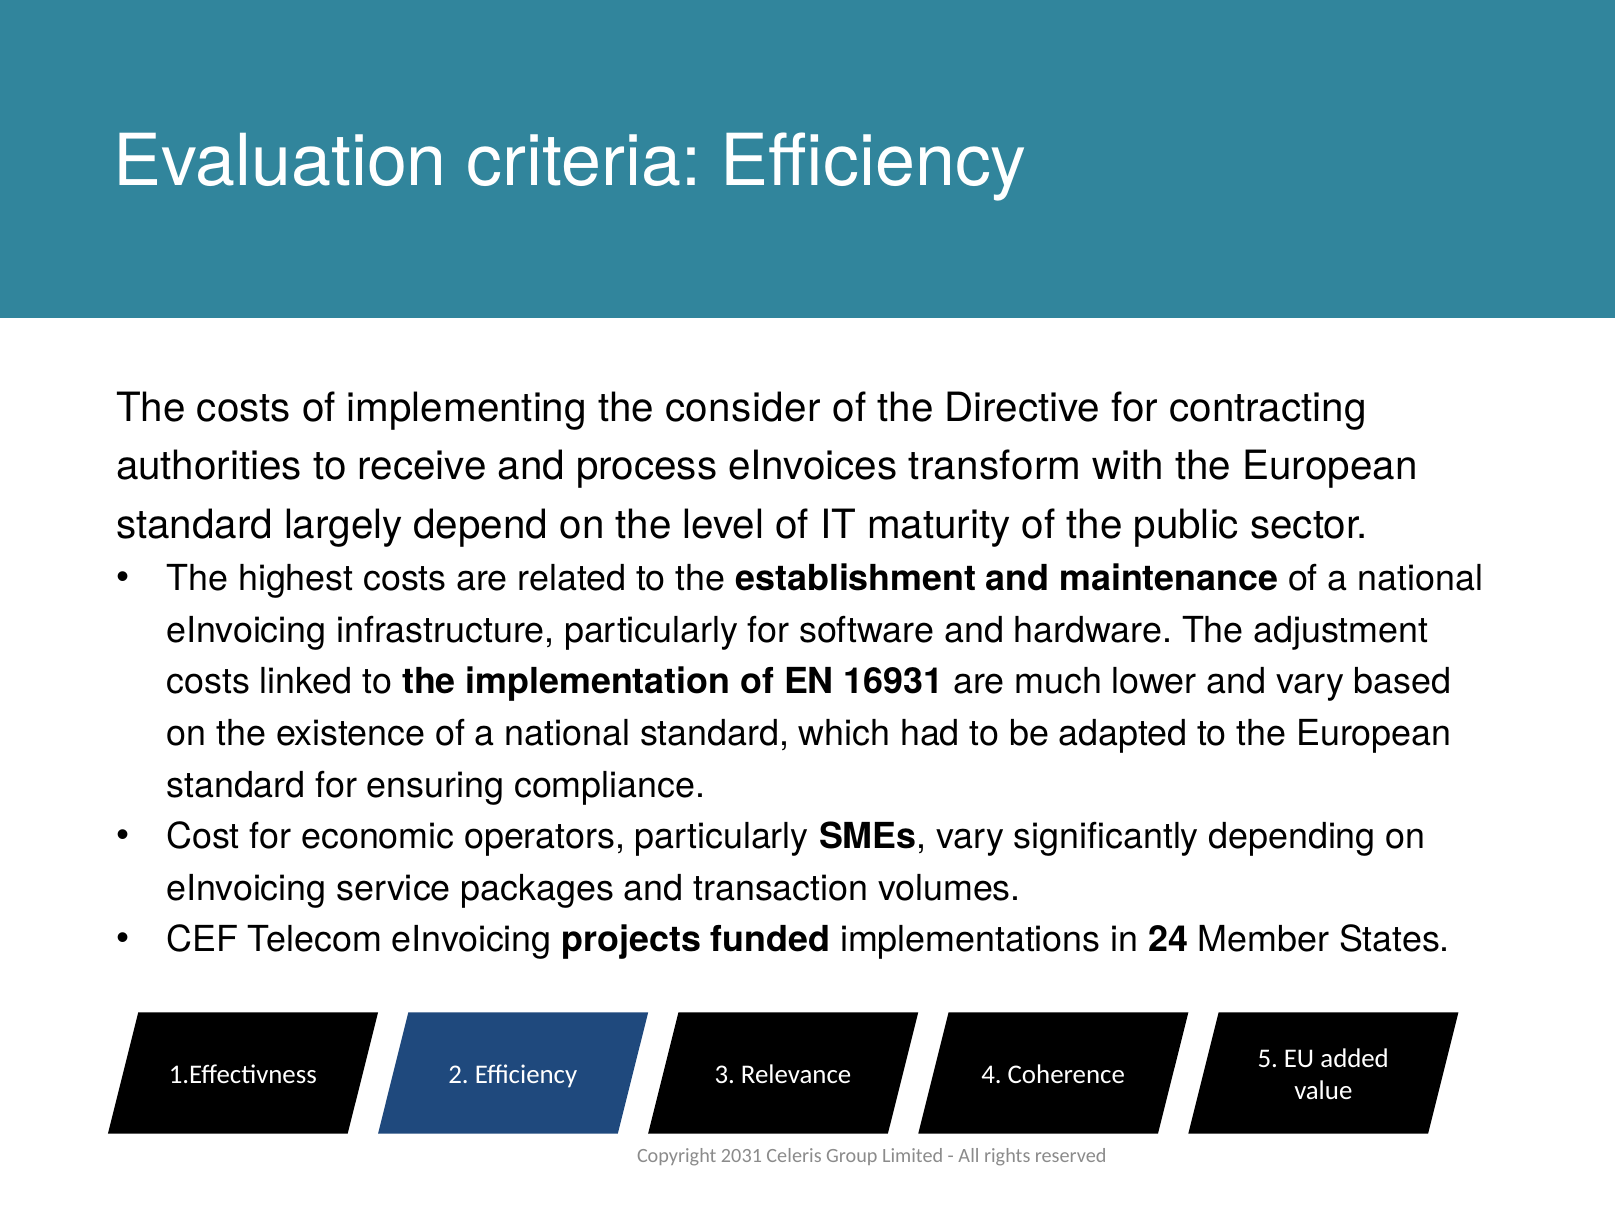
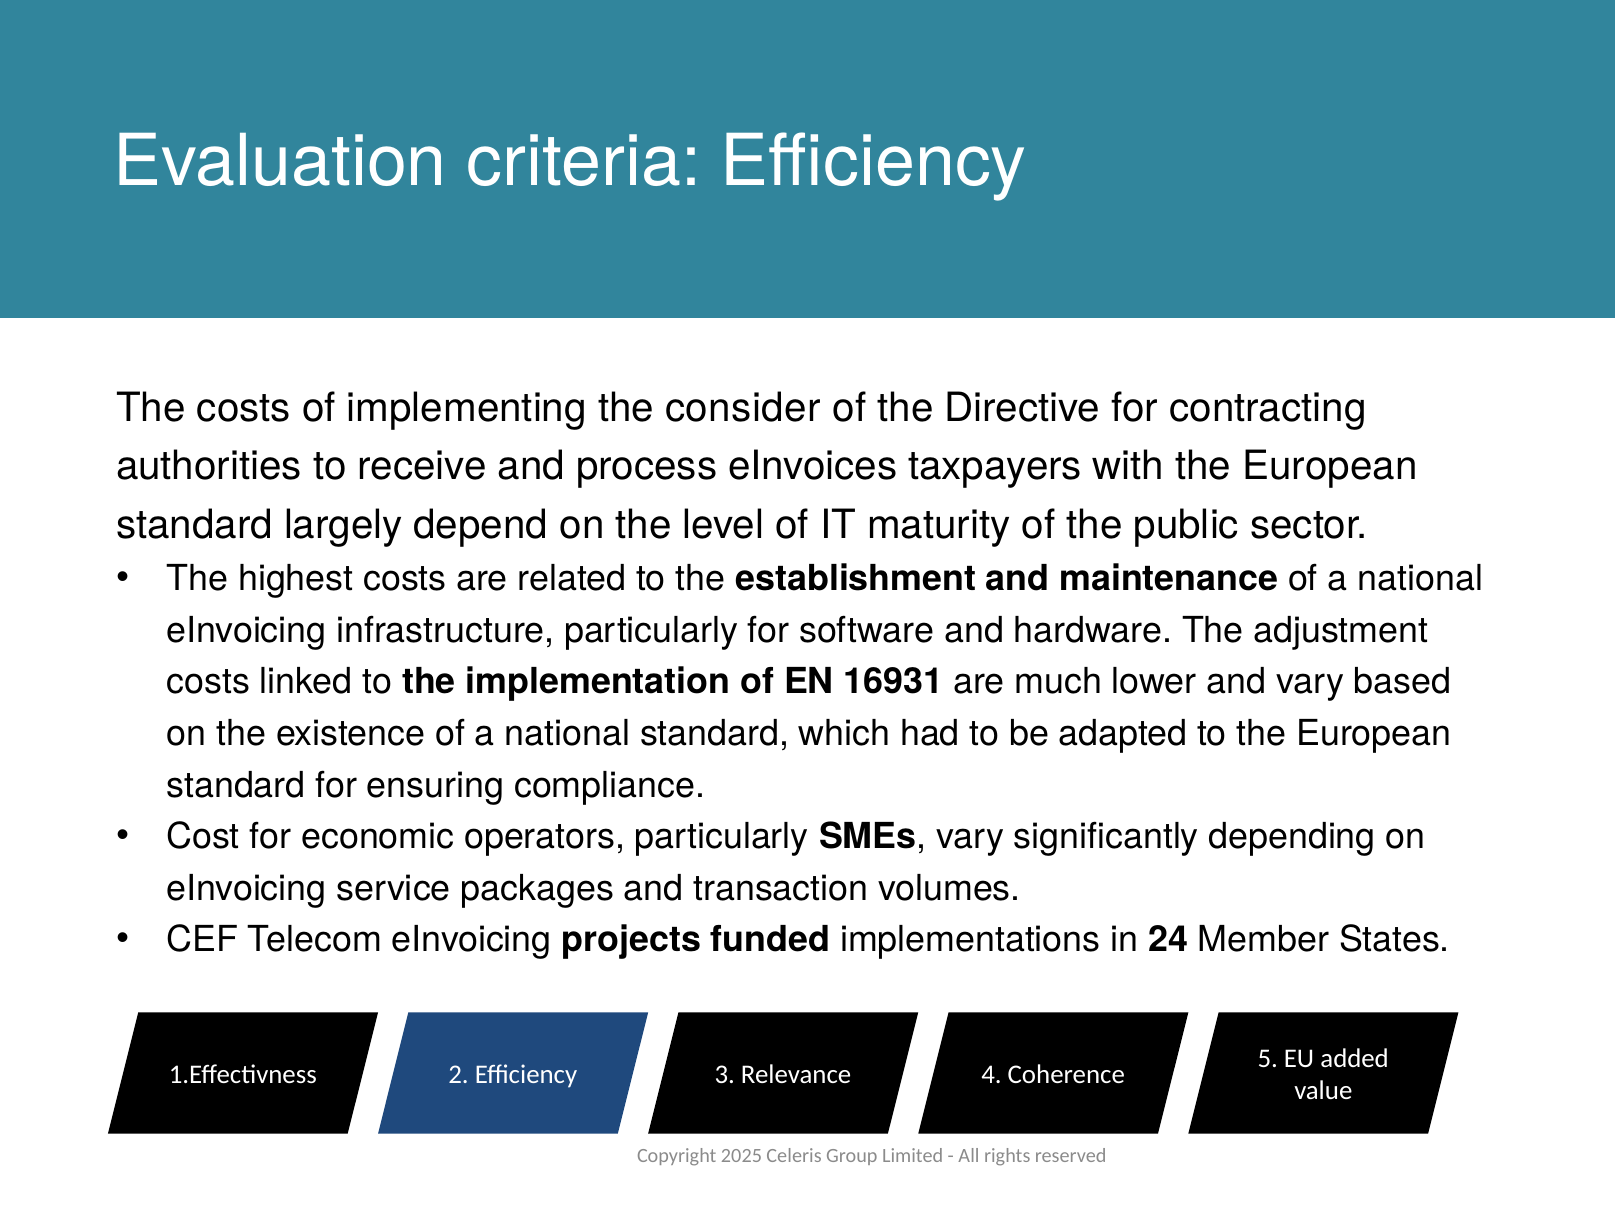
transform: transform -> taxpayers (995, 467)
2031: 2031 -> 2025 (742, 1156)
